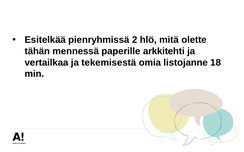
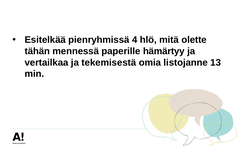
2: 2 -> 4 (135, 40)
arkkitehti: arkkitehti -> hämärtyy (164, 51)
18: 18 -> 13 (216, 63)
